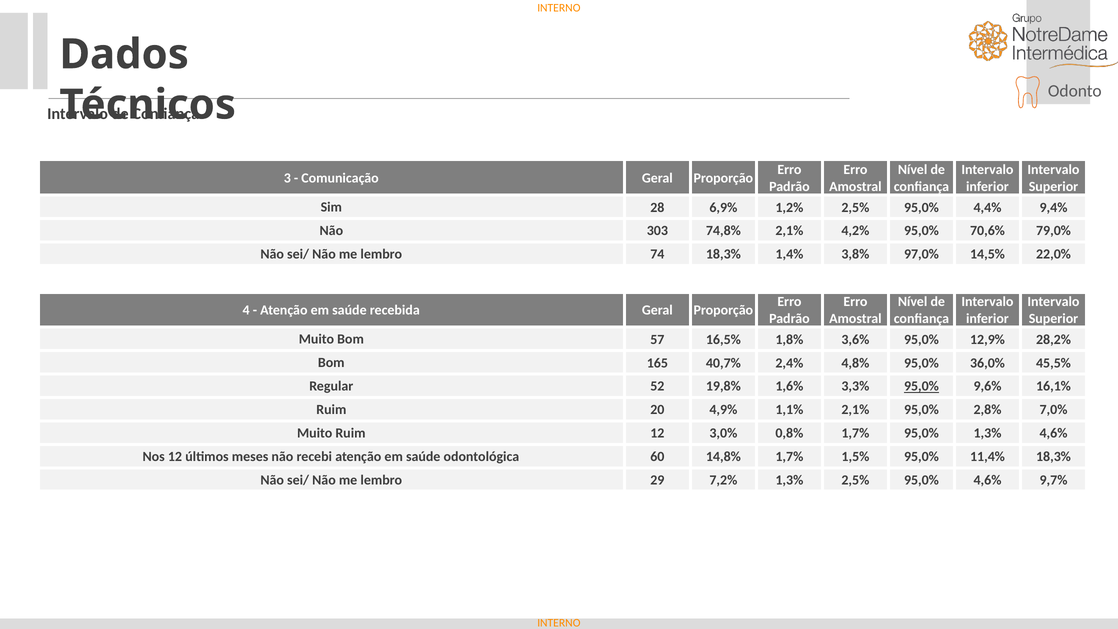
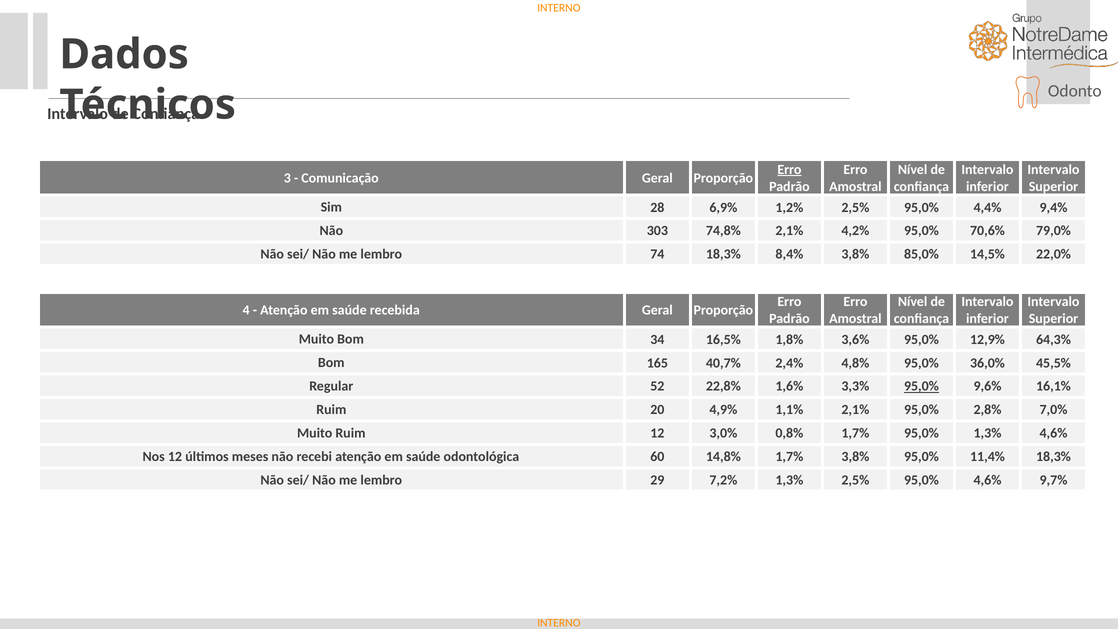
Erro underline: none -> present (789, 169)
1,4%: 1,4% -> 8,4% (789, 254)
97,0%: 97,0% -> 85,0% (921, 254)
57: 57 -> 34 (657, 339)
28,2%: 28,2% -> 64,3% (1054, 339)
19,8%: 19,8% -> 22,8% (723, 386)
1,7% 1,5%: 1,5% -> 3,8% (855, 457)
